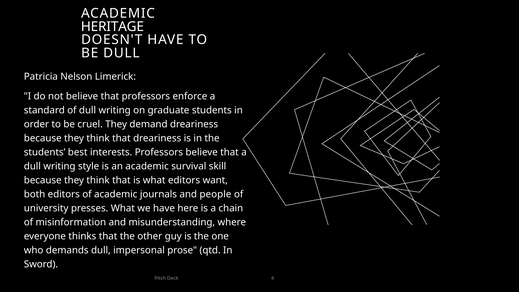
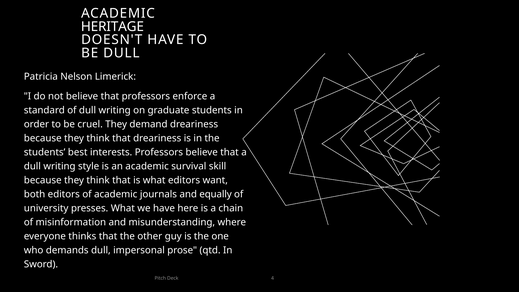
people: people -> equally (216, 194)
